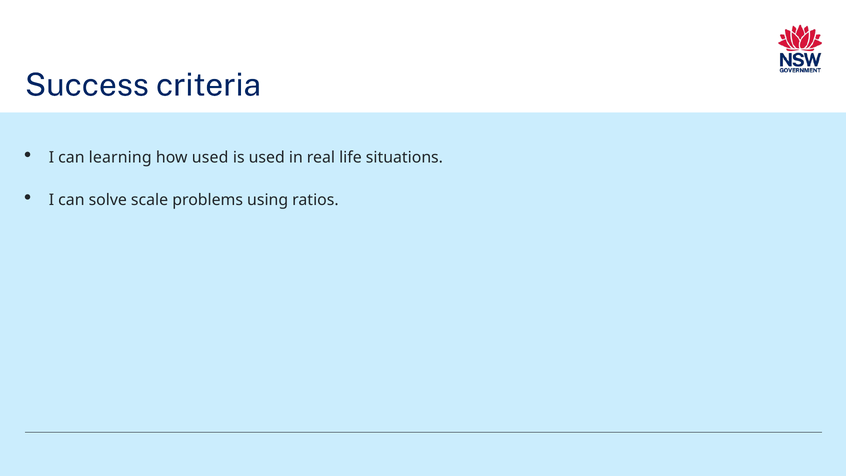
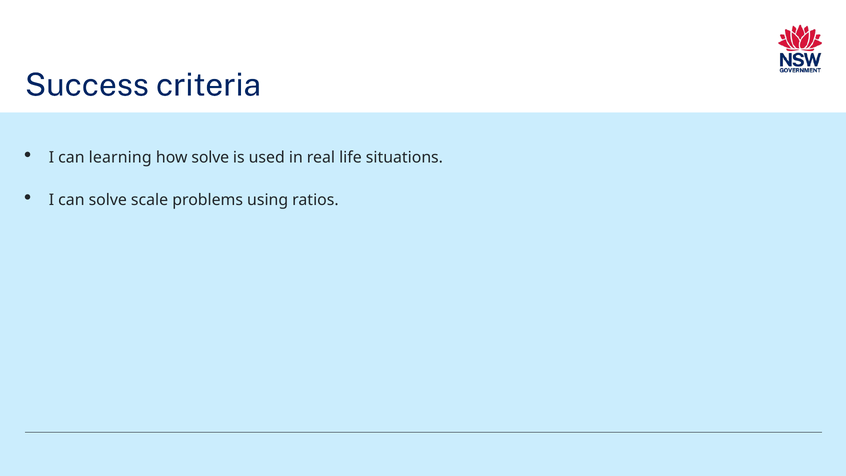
how used: used -> solve (210, 158)
